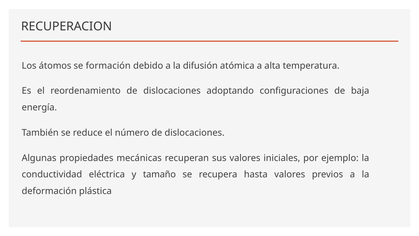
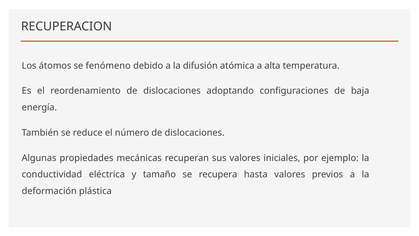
formación: formación -> fenómeno (108, 66)
